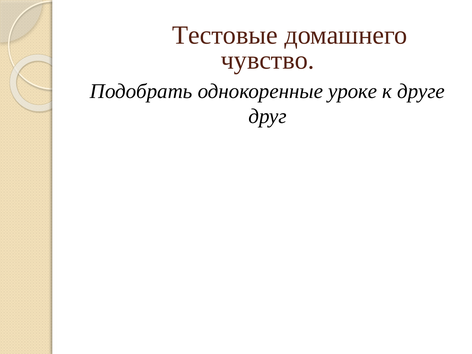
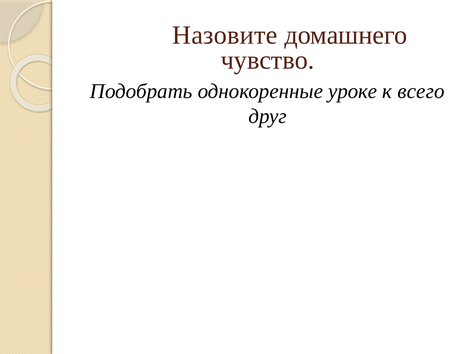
Тестовые: Тестовые -> Назовите (225, 35)
друге: друге -> всего (421, 91)
